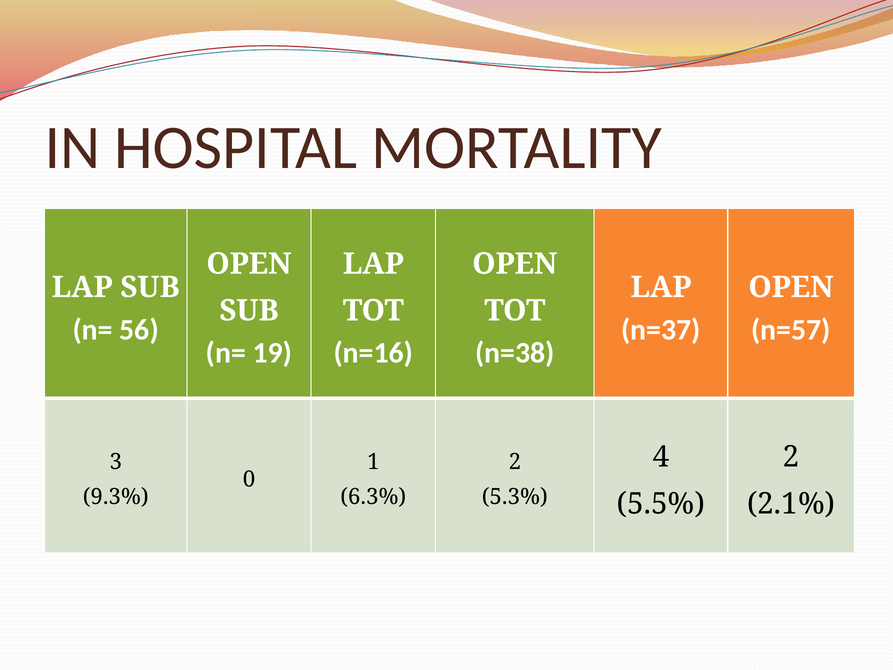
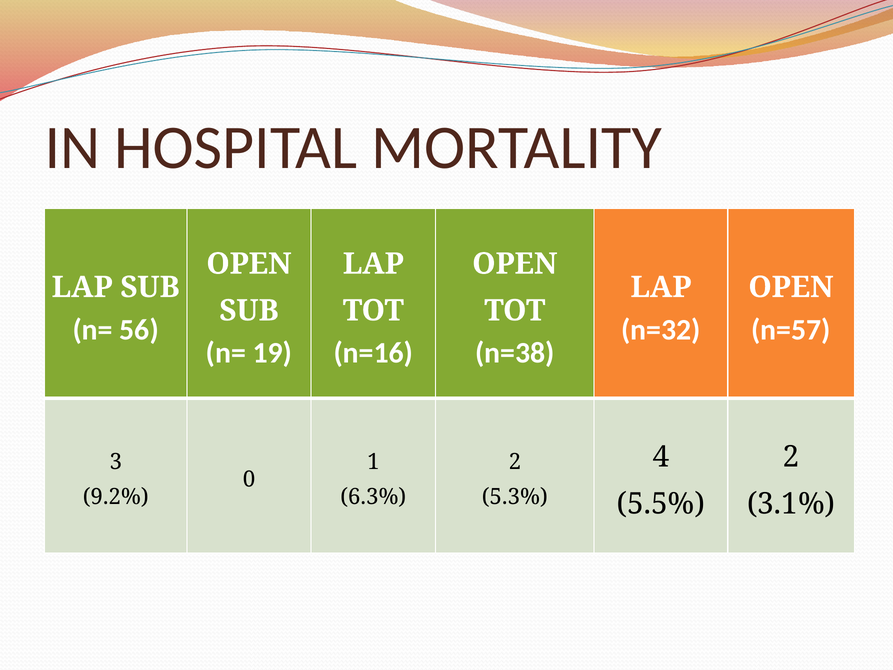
n=37: n=37 -> n=32 (661, 330)
9.3%: 9.3% -> 9.2% (116, 496)
2.1%: 2.1% -> 3.1% (791, 504)
